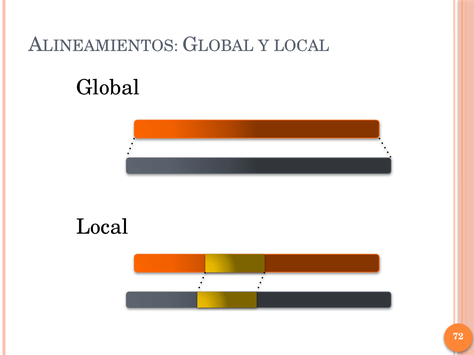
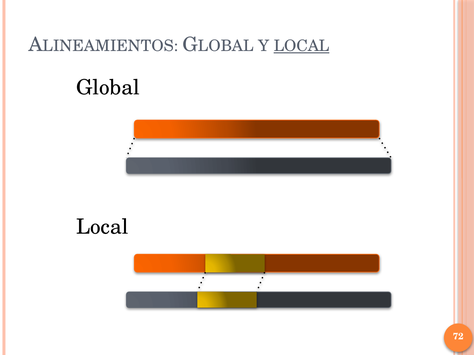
LOCAL underline: none -> present (302, 46)
